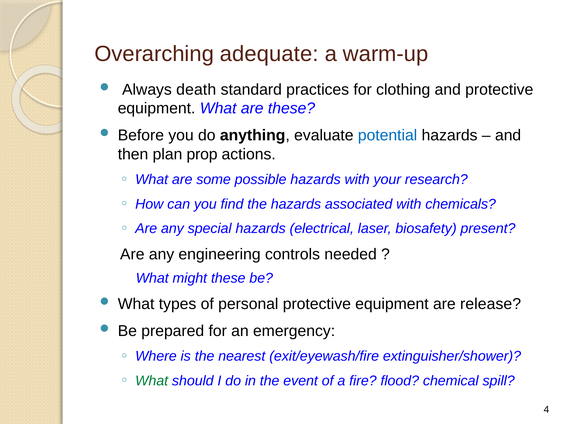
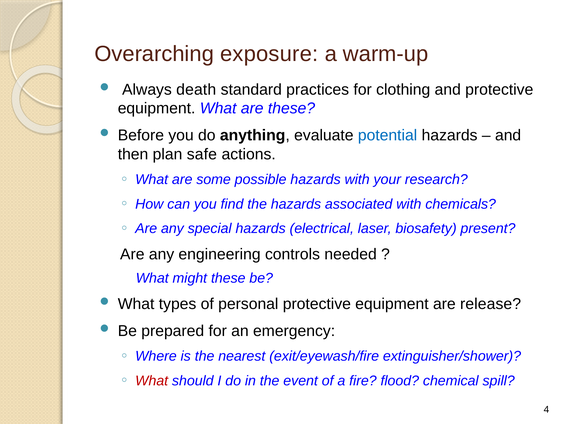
adequate: adequate -> exposure (269, 54)
prop: prop -> safe (202, 154)
What colour: green -> red (152, 381)
